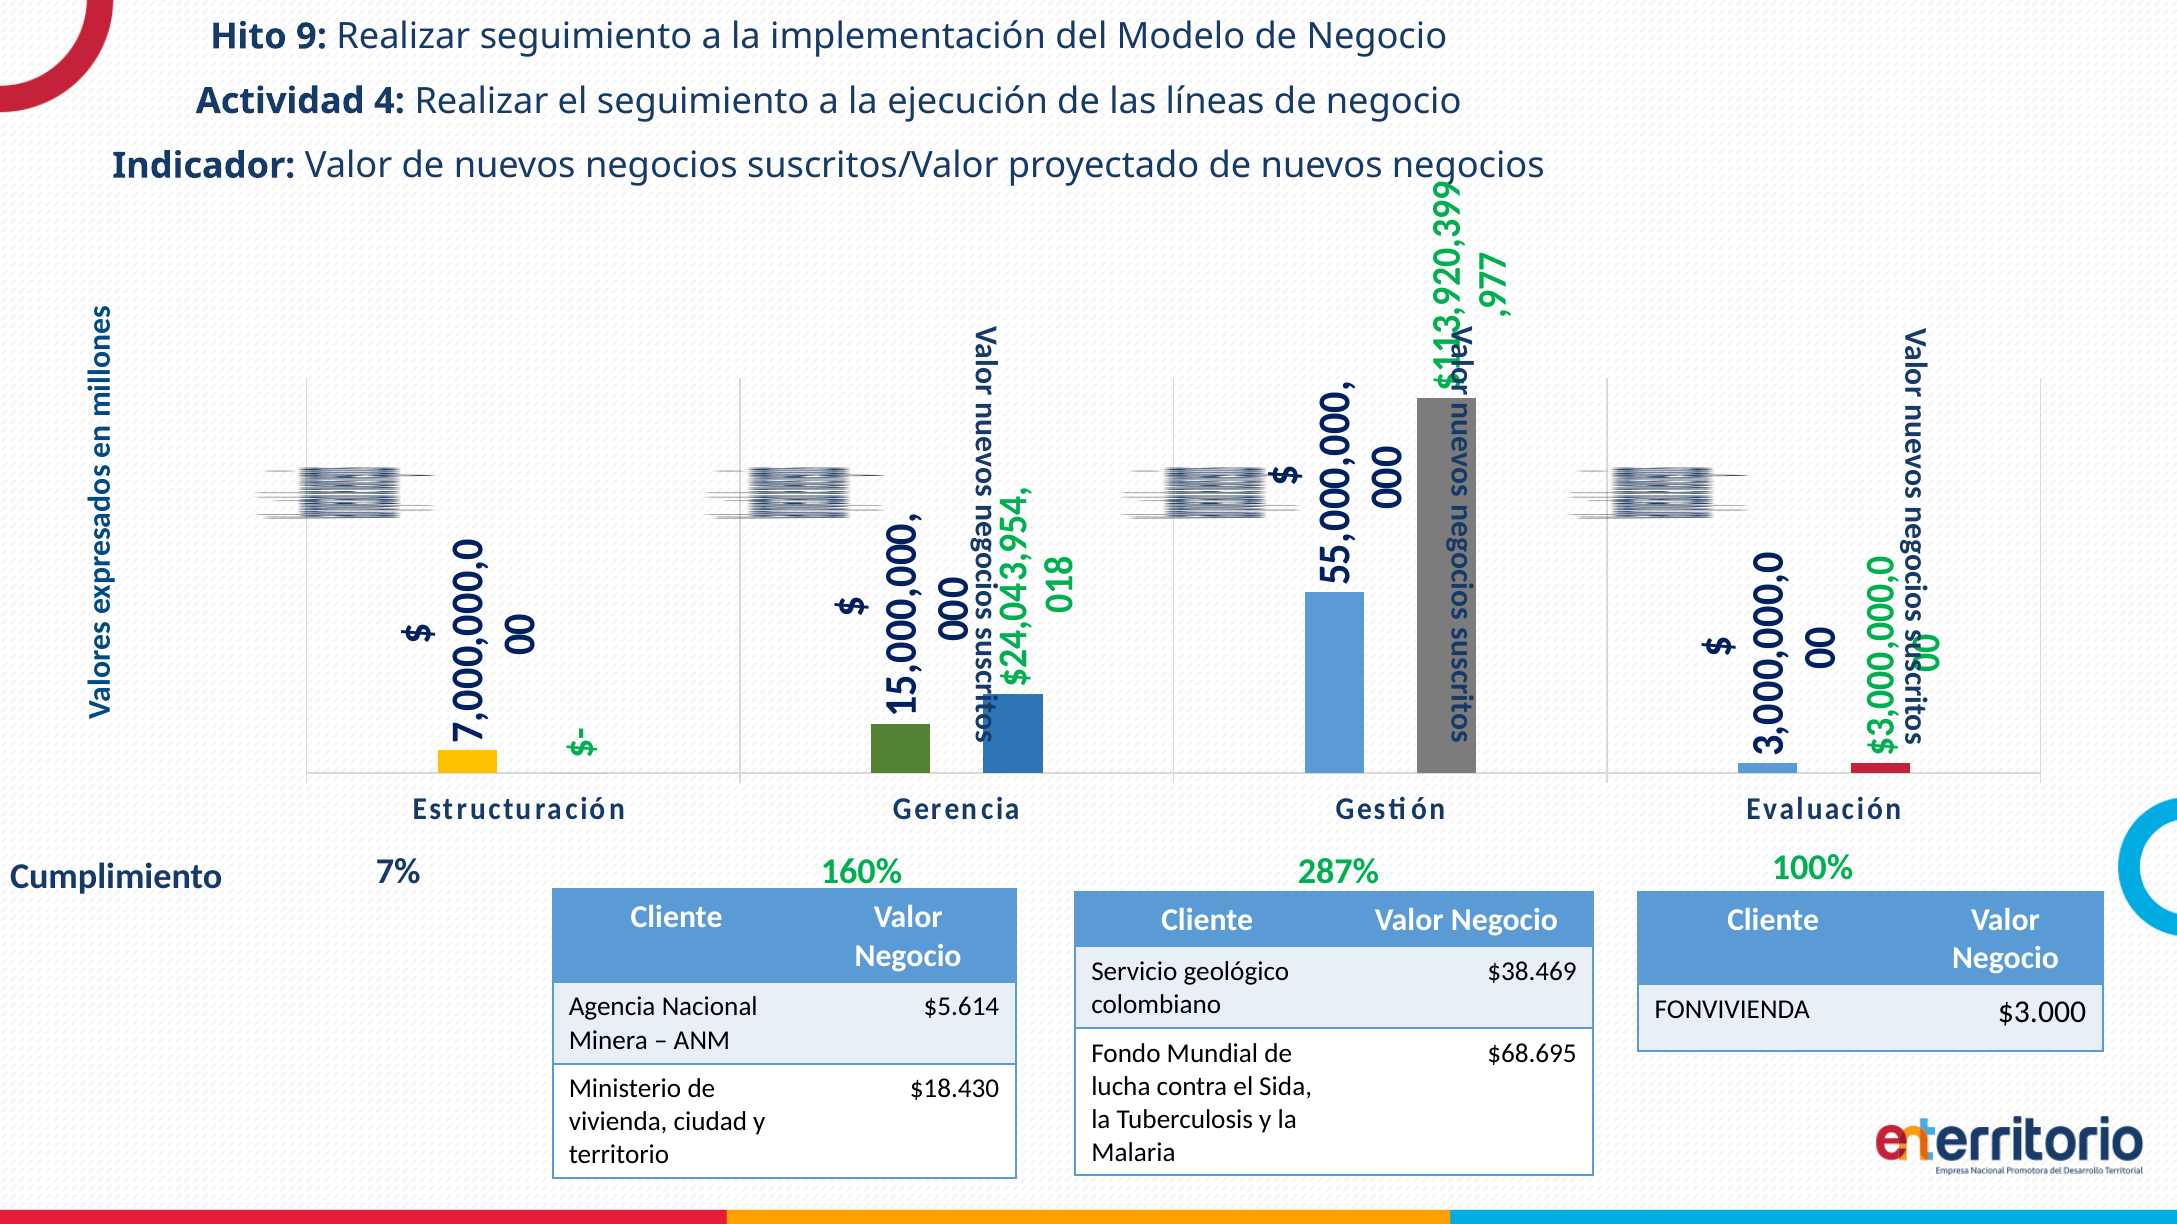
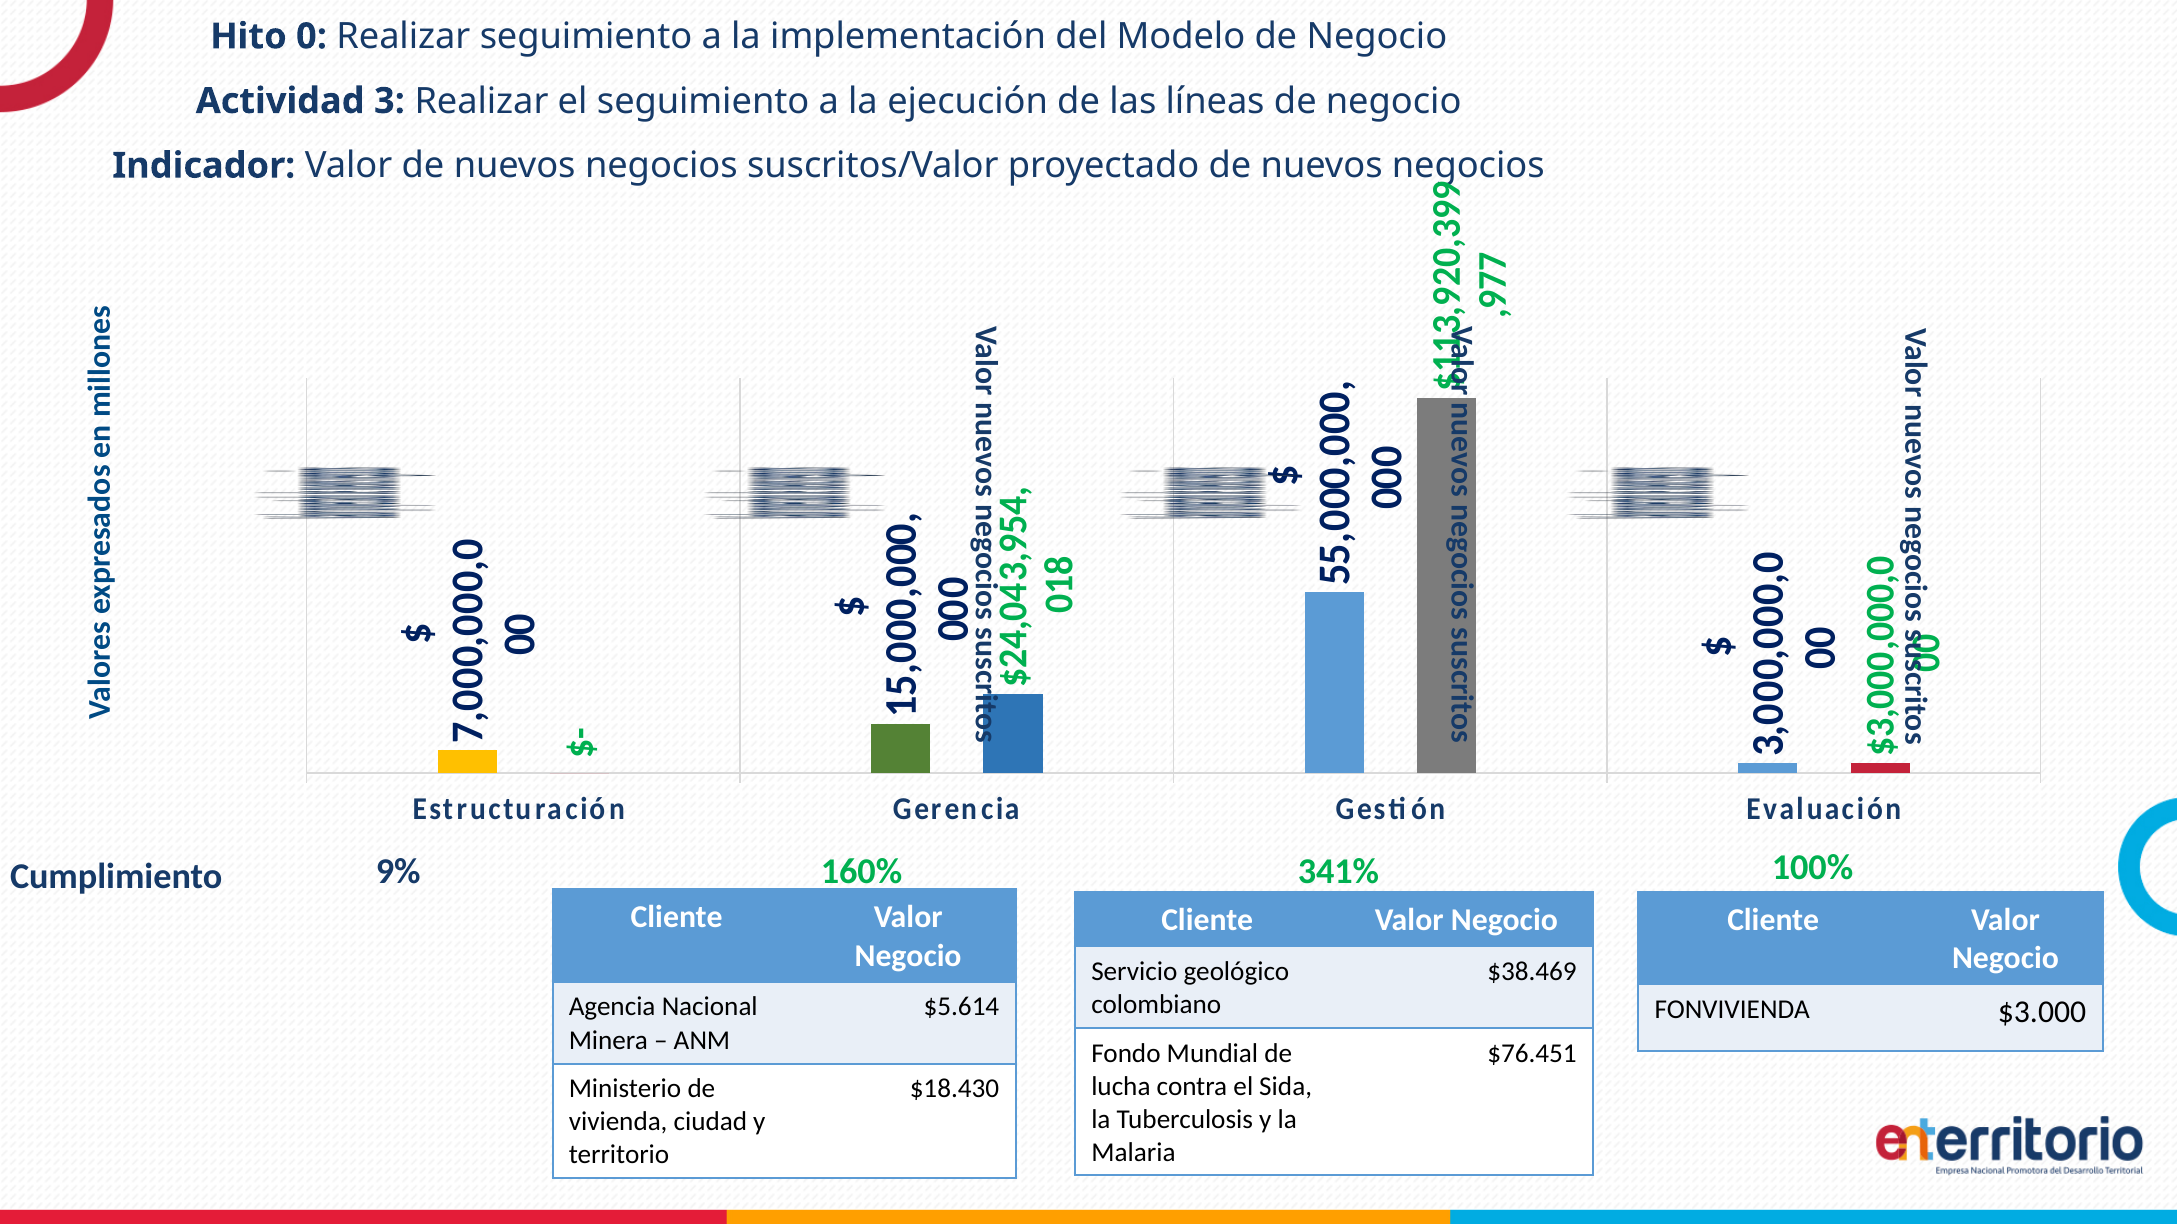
Hito 9: 9 -> 0 (311, 36)
Actividad 4: 4 -> 3 (389, 101)
287%: 287% -> 341% (1338, 872)
7%: 7% -> 9% (398, 872)
$68.695: $68.695 -> $76.451 (1532, 1054)
